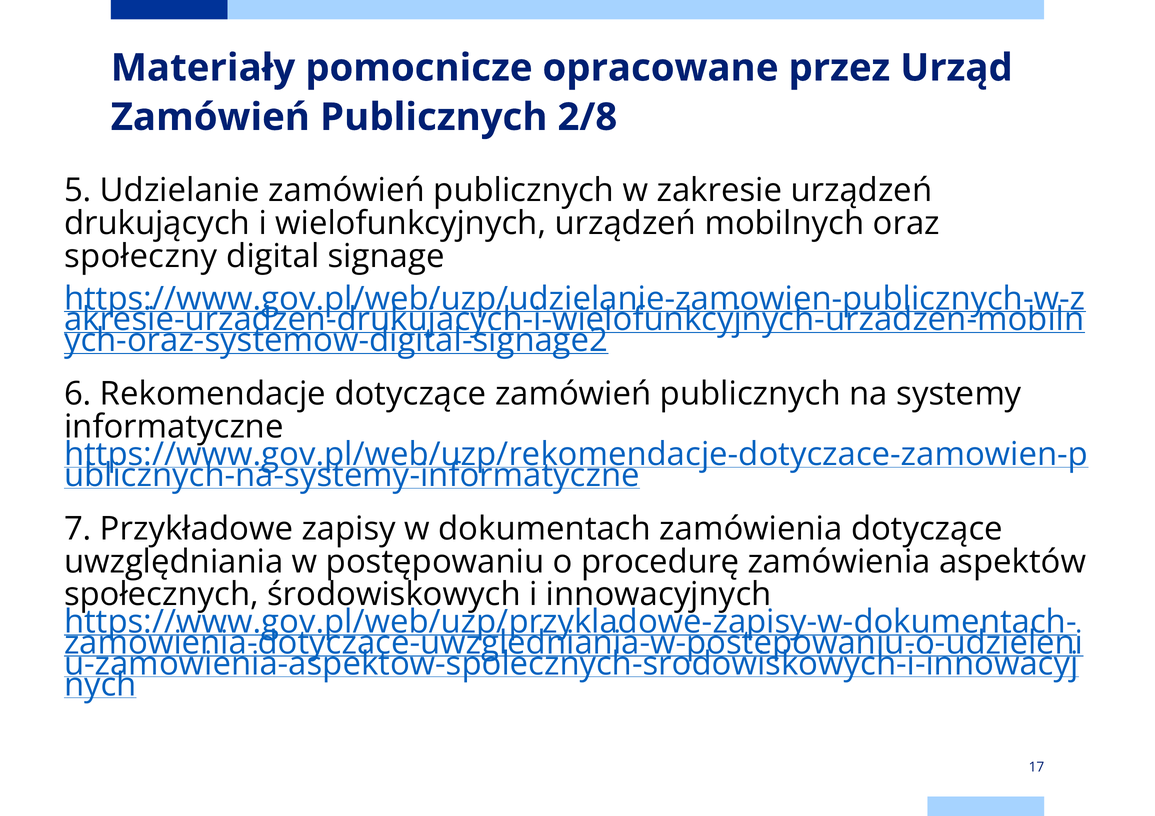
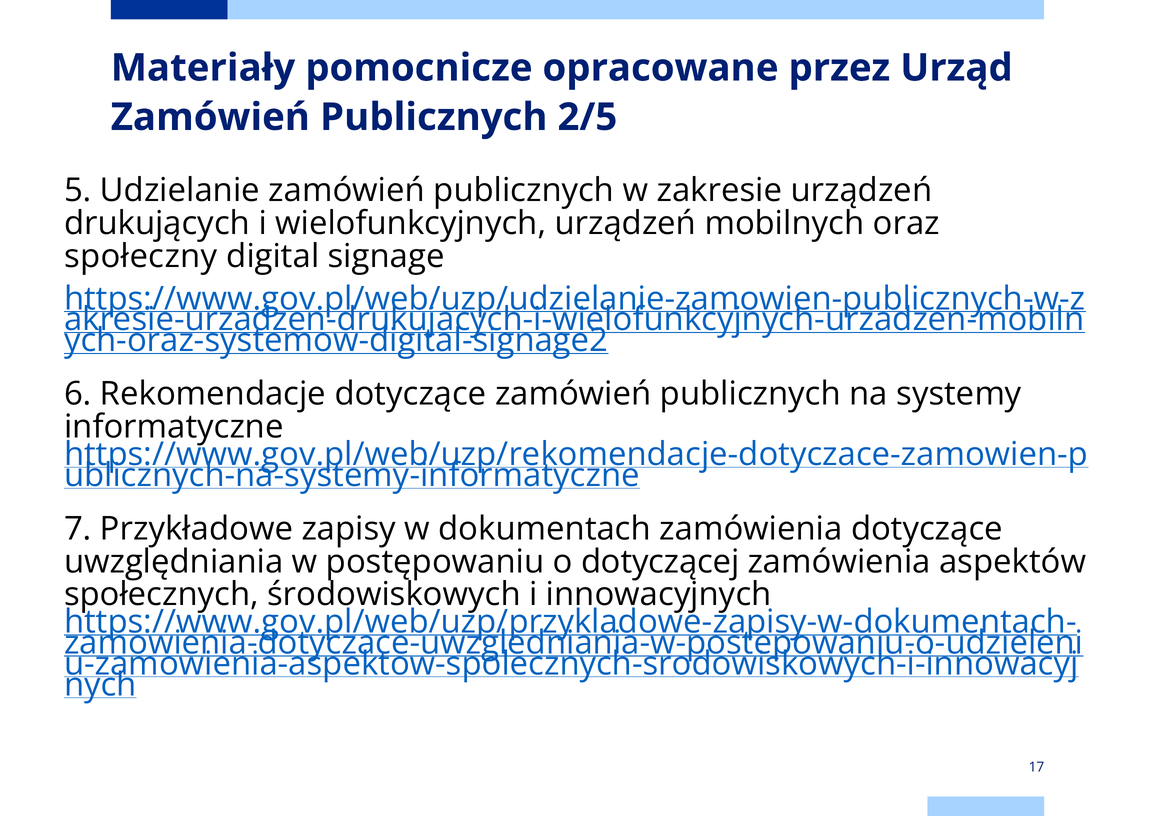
2/8: 2/8 -> 2/5 (587, 117)
procedurę: procedurę -> dotyczącej (660, 562)
